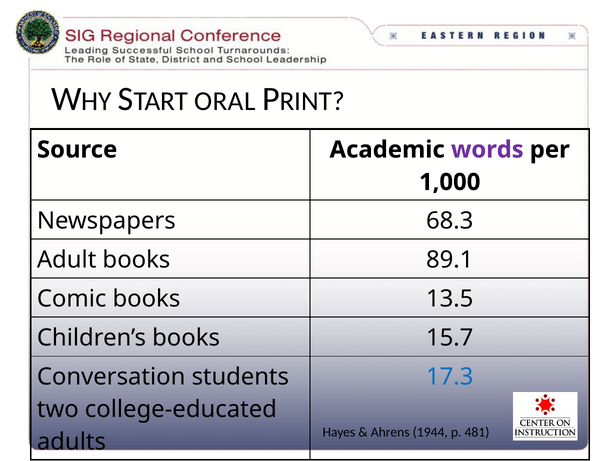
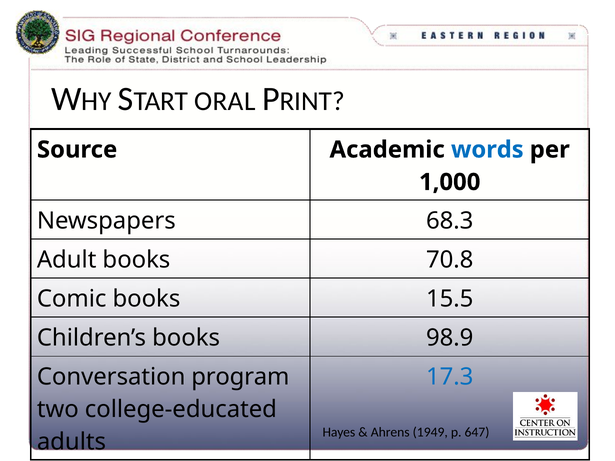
words colour: purple -> blue (487, 150)
89.1: 89.1 -> 70.8 (450, 260)
13.5: 13.5 -> 15.5 (450, 299)
15.7: 15.7 -> 98.9 (450, 338)
students: students -> program (240, 377)
1944: 1944 -> 1949 (430, 432)
481: 481 -> 647 (477, 432)
